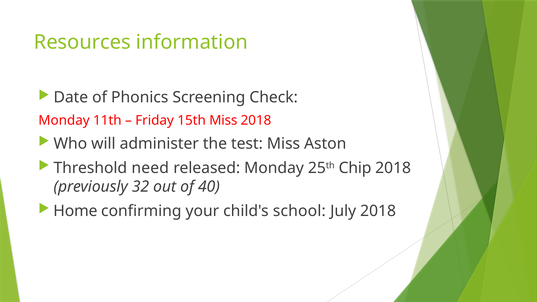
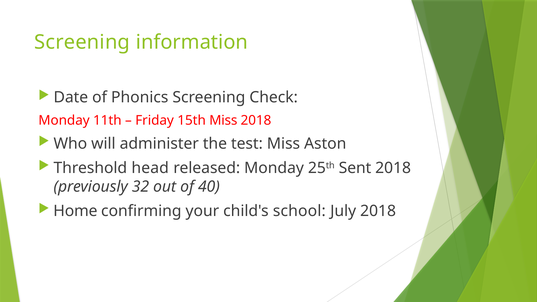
Resources: Resources -> Screening (82, 42)
need: need -> head (150, 168)
Chip: Chip -> Sent (355, 168)
